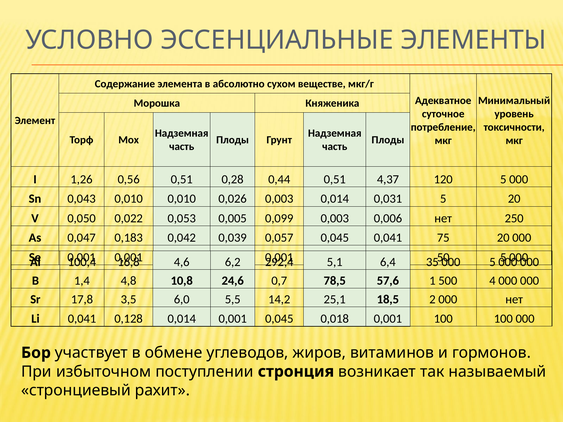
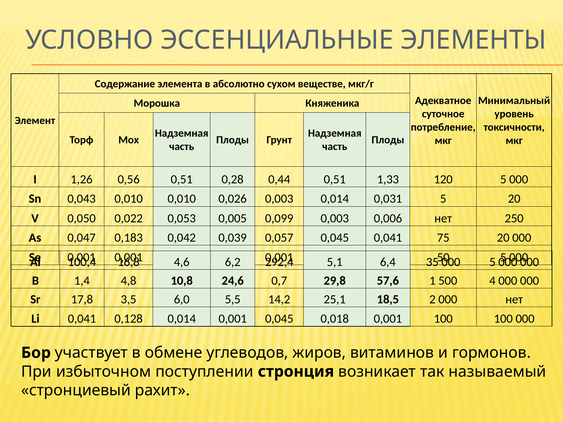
4,37: 4,37 -> 1,33 (388, 179)
78,5: 78,5 -> 29,8 (335, 281)
